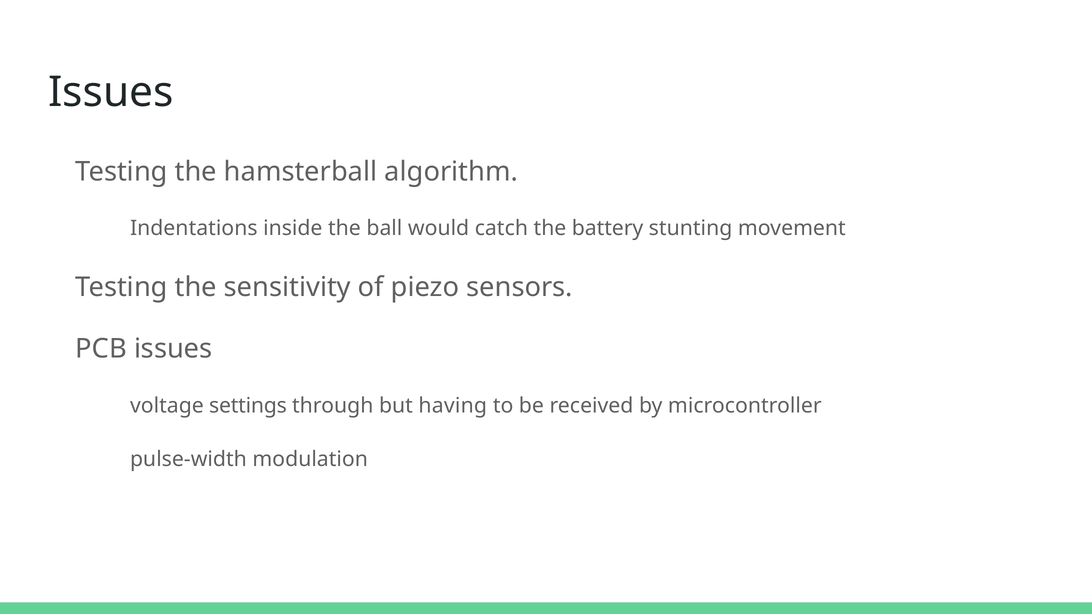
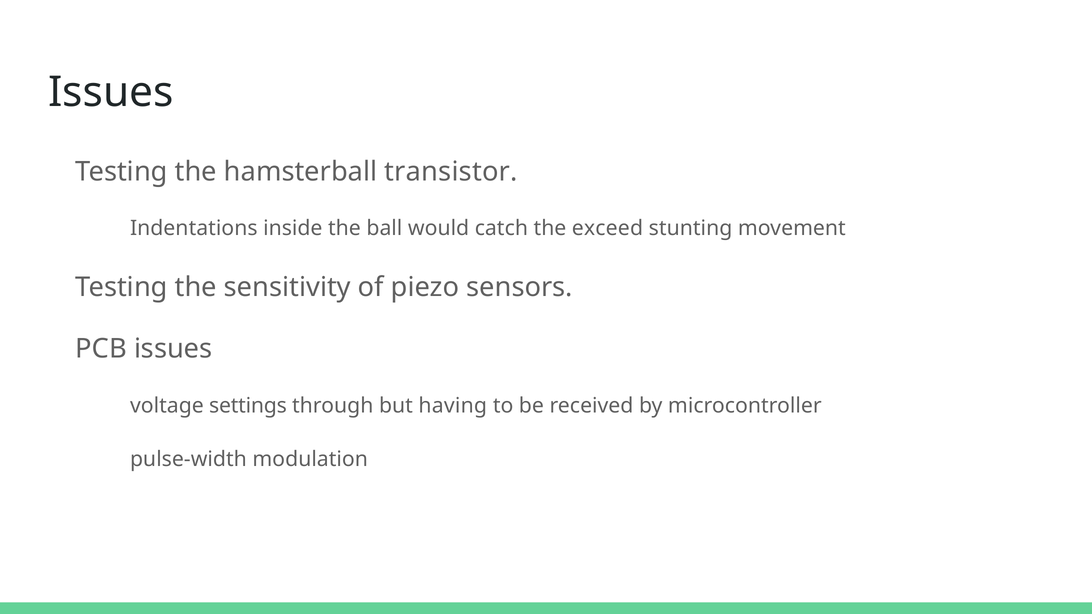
algorithm: algorithm -> transistor (451, 172)
battery: battery -> exceed (607, 228)
